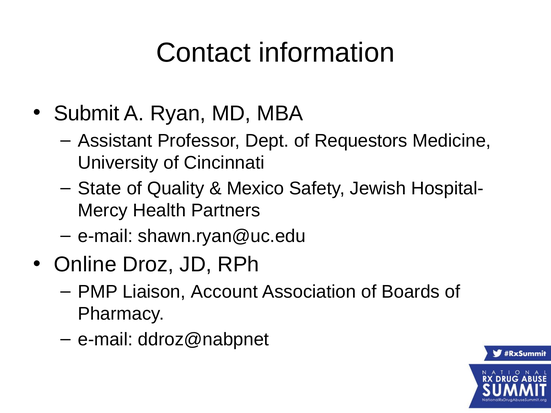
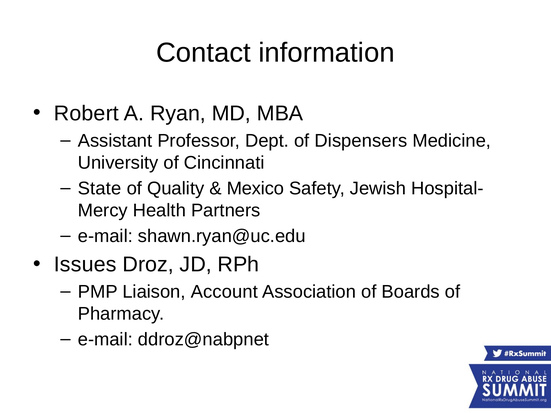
Submit: Submit -> Robert (86, 113)
Requestors: Requestors -> Dispensers (361, 141)
Online: Online -> Issues (85, 265)
